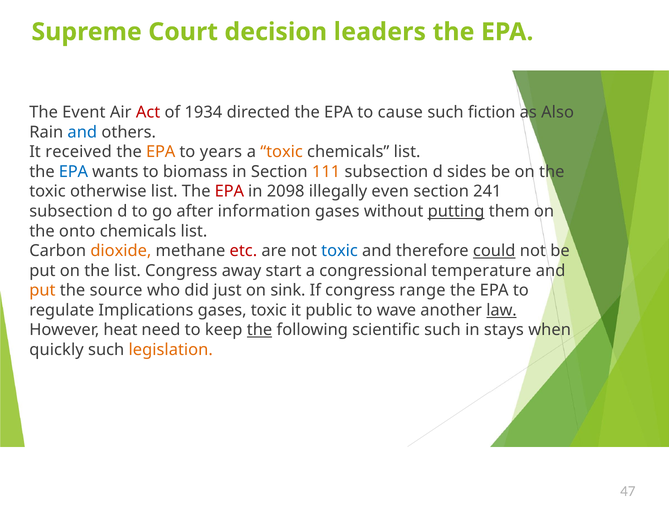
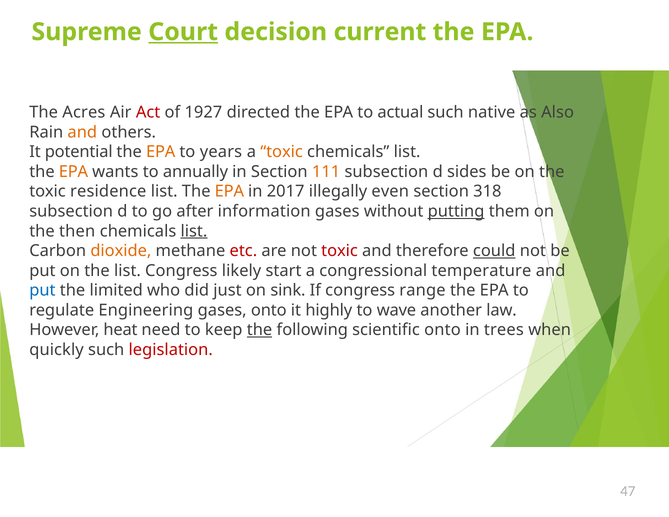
Court underline: none -> present (183, 32)
leaders: leaders -> current (380, 32)
Event: Event -> Acres (84, 112)
1934: 1934 -> 1927 (203, 112)
cause: cause -> actual (400, 112)
fiction: fiction -> native (492, 112)
and colour: blue -> orange (82, 132)
received: received -> potential (79, 152)
EPA colour: blue -> orange (73, 172)
biomass: biomass -> annually (195, 172)
otherwise: otherwise -> residence (108, 192)
EPA colour: red -> orange (229, 192)
2098: 2098 -> 2017 (286, 192)
241: 241 -> 318 (487, 192)
onto: onto -> then (77, 231)
list underline: none -> present (194, 231)
toxic colour: blue -> red (340, 251)
away: away -> likely (242, 271)
put colour: orange -> blue (42, 290)
source: source -> limited (116, 290)
Implications: Implications -> Engineering (146, 310)
gases toxic: toxic -> onto (269, 310)
public: public -> highly (329, 310)
law underline: present -> none (502, 310)
scientific such: such -> onto (442, 330)
stays: stays -> trees (504, 330)
legislation colour: orange -> red (171, 350)
